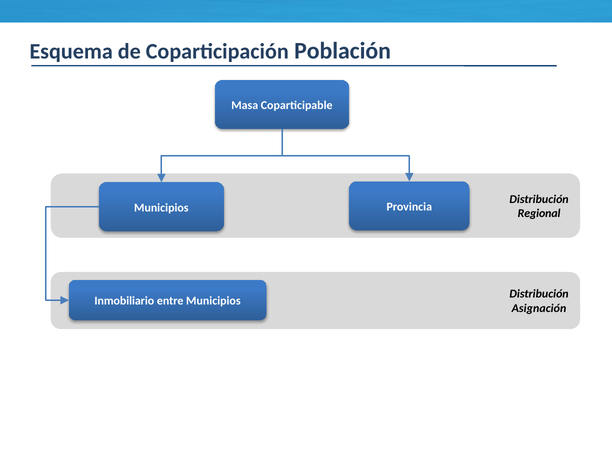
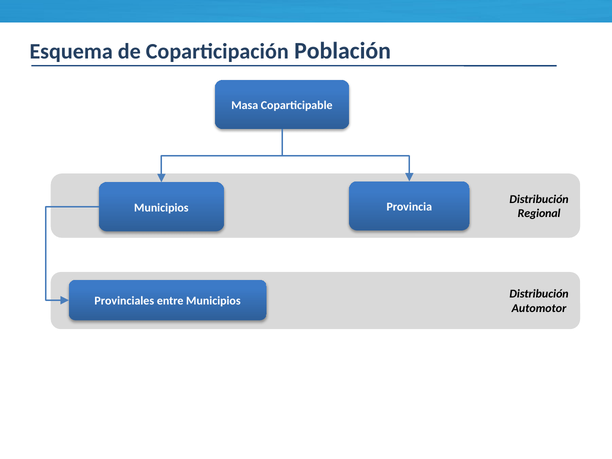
Inmobiliario: Inmobiliario -> Provinciales (124, 301)
Asignación: Asignación -> Automotor (539, 308)
